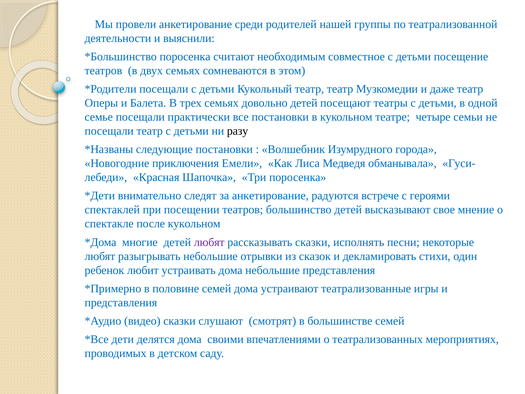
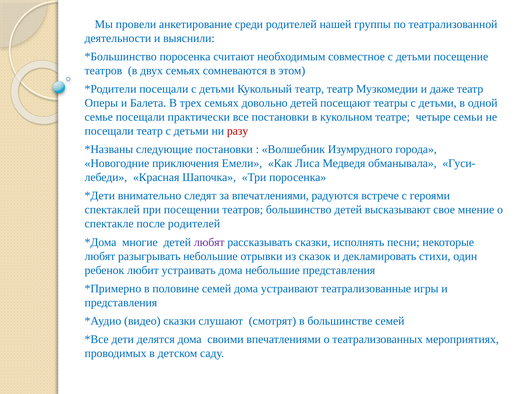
разу colour: black -> red (238, 131)
за анкетирование: анкетирование -> впечатлениями (270, 196)
после кукольном: кукольном -> родителей (194, 224)
